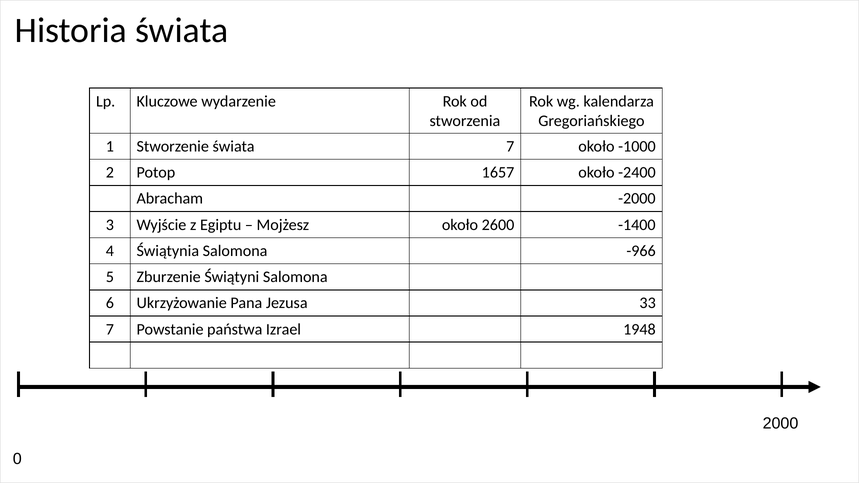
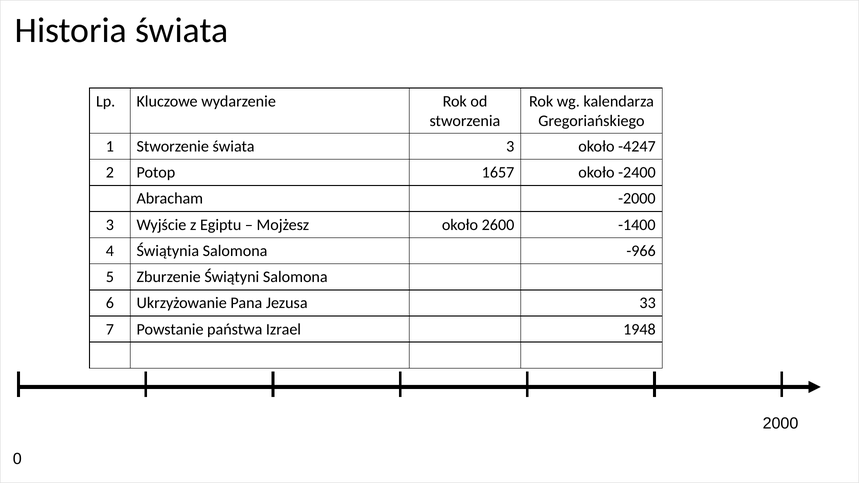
świata 7: 7 -> 3 (510, 146)
-1000: -1000 -> -4247 (637, 146)
